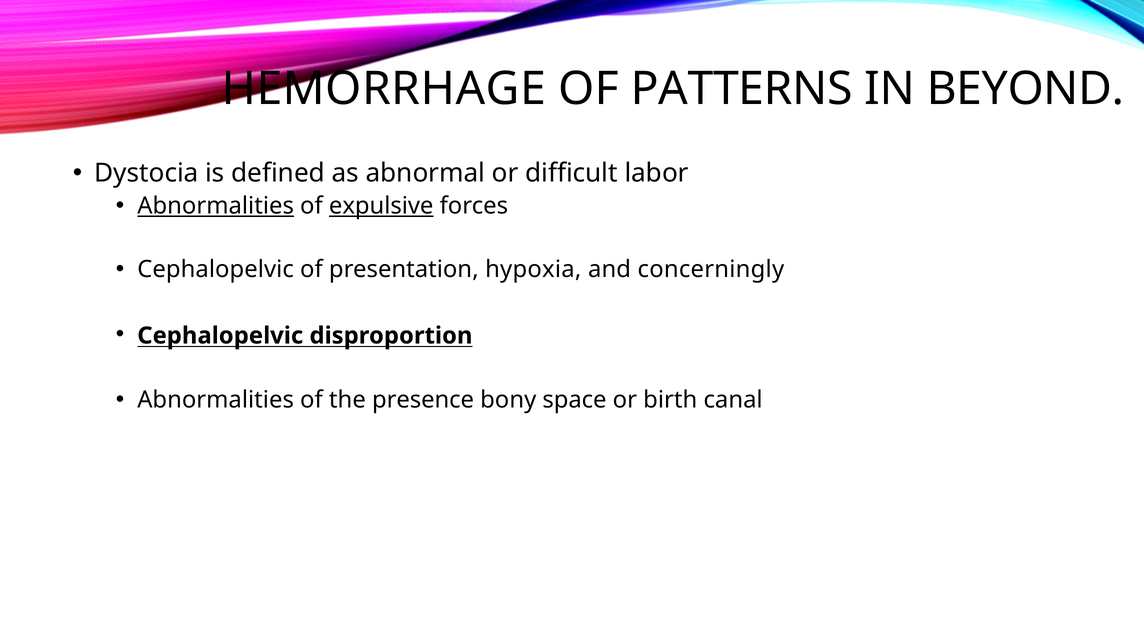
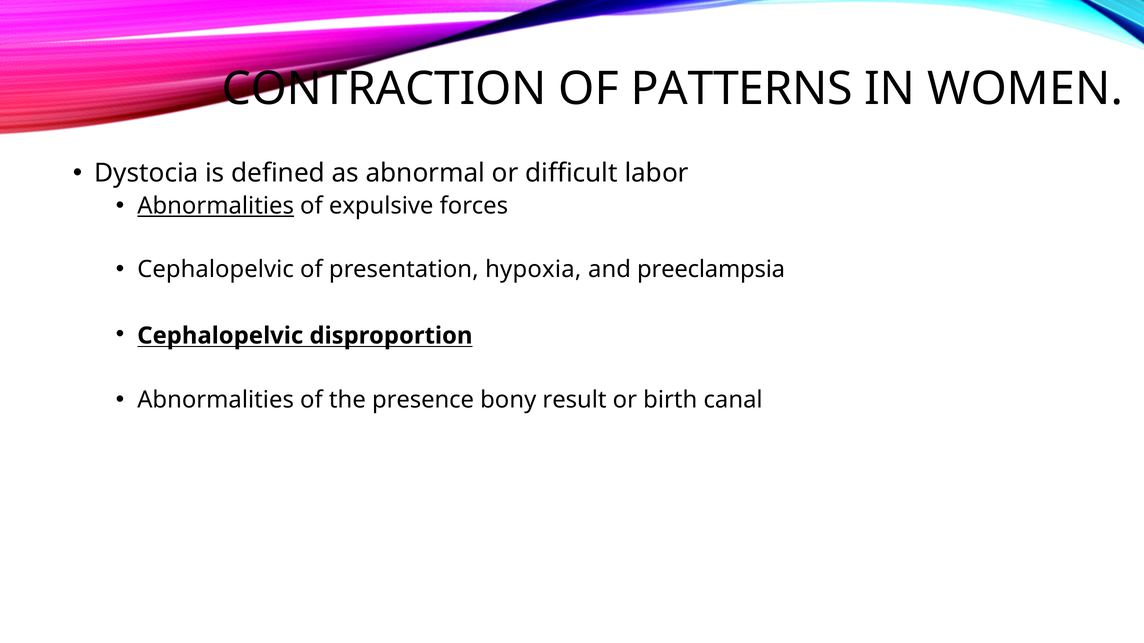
HEMORRHAGE: HEMORRHAGE -> CONTRACTION (384, 89)
BEYOND: BEYOND -> WOMEN (1025, 89)
expulsive underline: present -> none (381, 206)
concerningly: concerningly -> preeclampsia (711, 270)
space: space -> result (574, 400)
